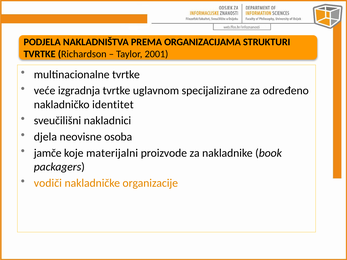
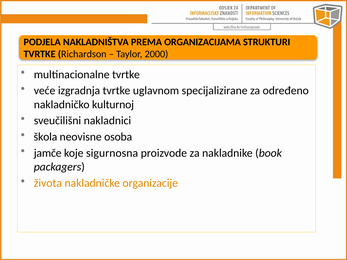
2001: 2001 -> 2000 (156, 54)
identitet: identitet -> kulturnoj (113, 105)
djela: djela -> škola (45, 137)
materijalni: materijalni -> sigurnosna (112, 153)
vodiči: vodiči -> života (48, 183)
